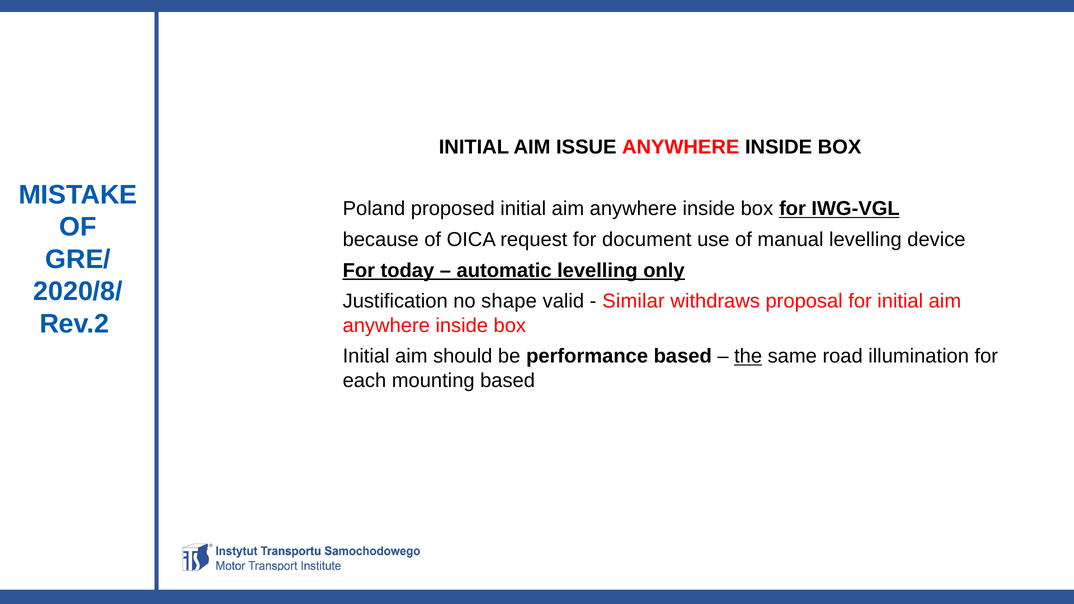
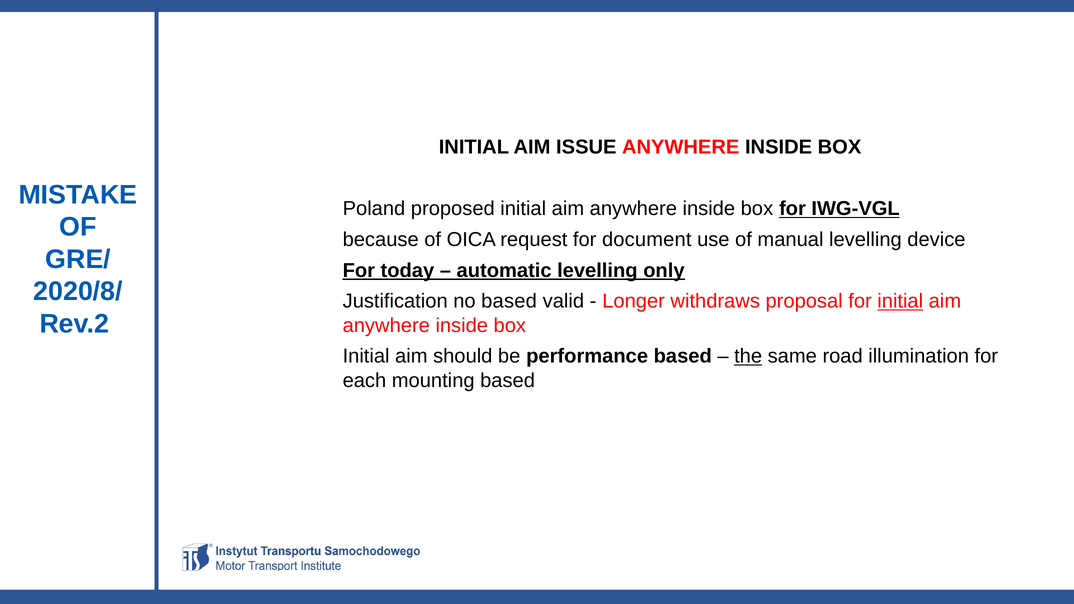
no shape: shape -> based (509, 301)
Similar: Similar -> Longer (634, 301)
initial underline: none -> present (900, 301)
